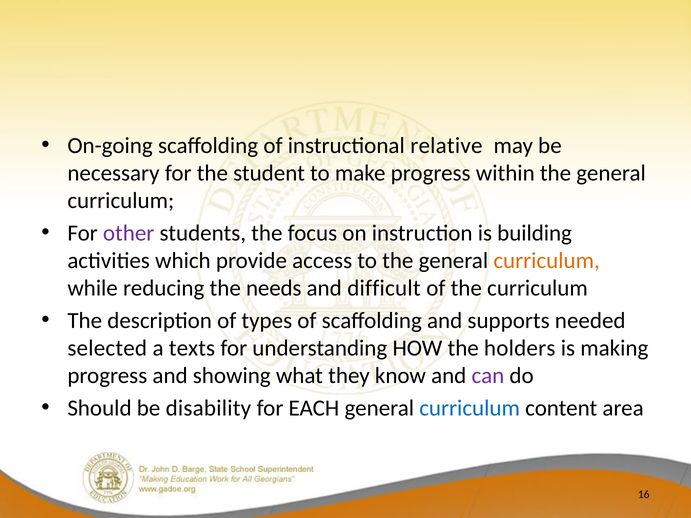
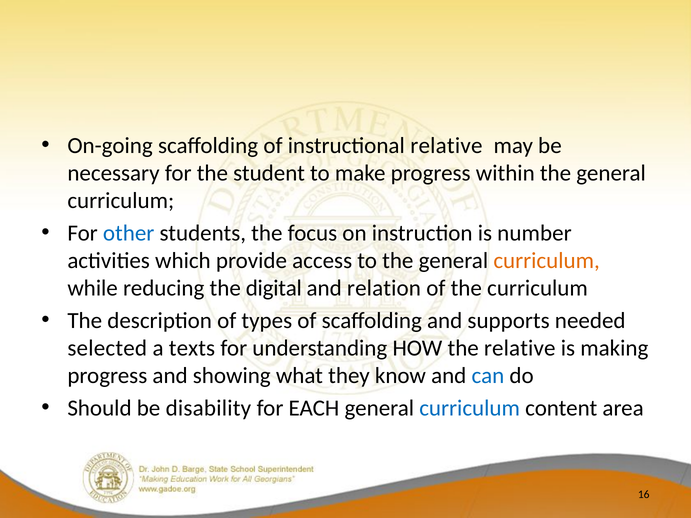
other colour: purple -> blue (129, 233)
building: building -> number (535, 233)
needs: needs -> digital (274, 288)
difficult: difficult -> relation (384, 288)
the holders: holders -> relative (520, 348)
can colour: purple -> blue (488, 376)
